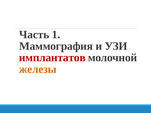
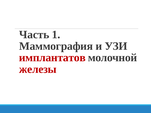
железы colour: orange -> red (38, 69)
